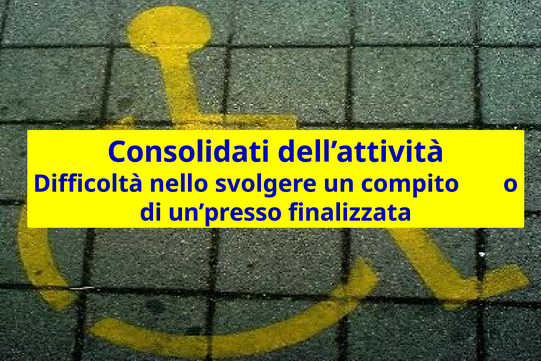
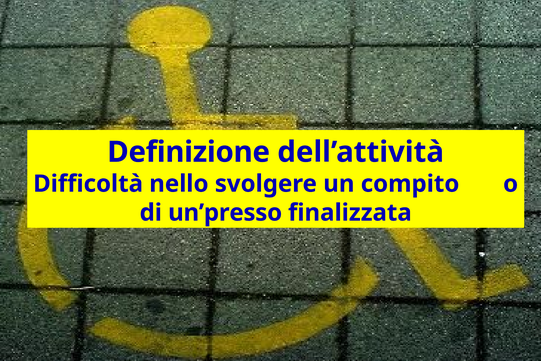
Consolidati: Consolidati -> Definizione (189, 152)
